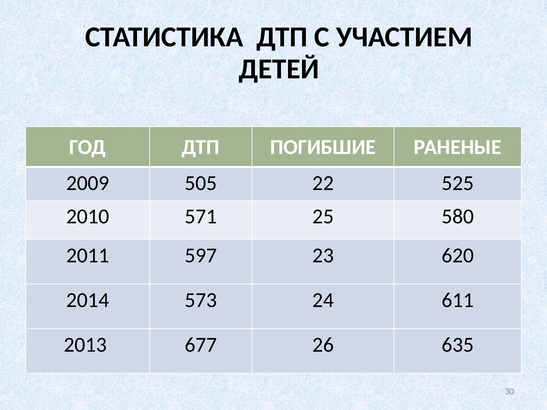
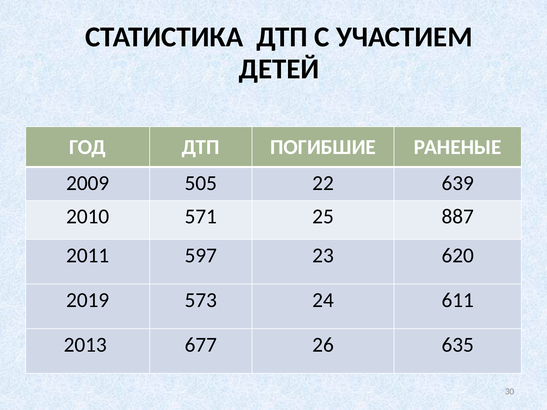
525: 525 -> 639 (458, 183)
580: 580 -> 887 (458, 217)
2014: 2014 -> 2019 (88, 300)
